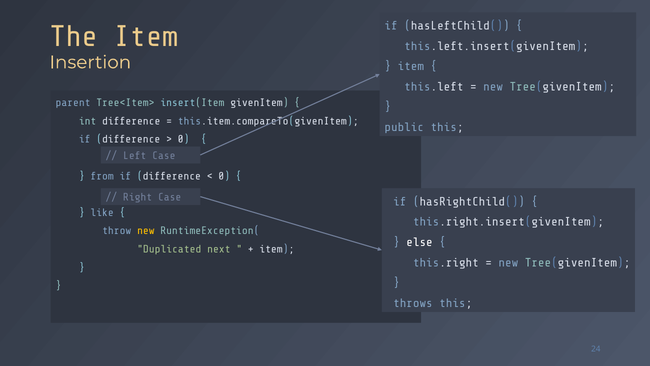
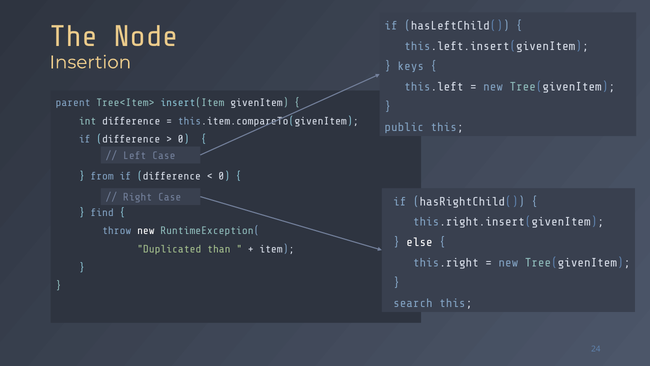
The Item: Item -> Node (146, 36)
item: item -> keys (411, 66)
like: like -> find (102, 212)
new colour: yellow -> white (146, 231)
next: next -> than (219, 249)
throws: throws -> search (413, 303)
